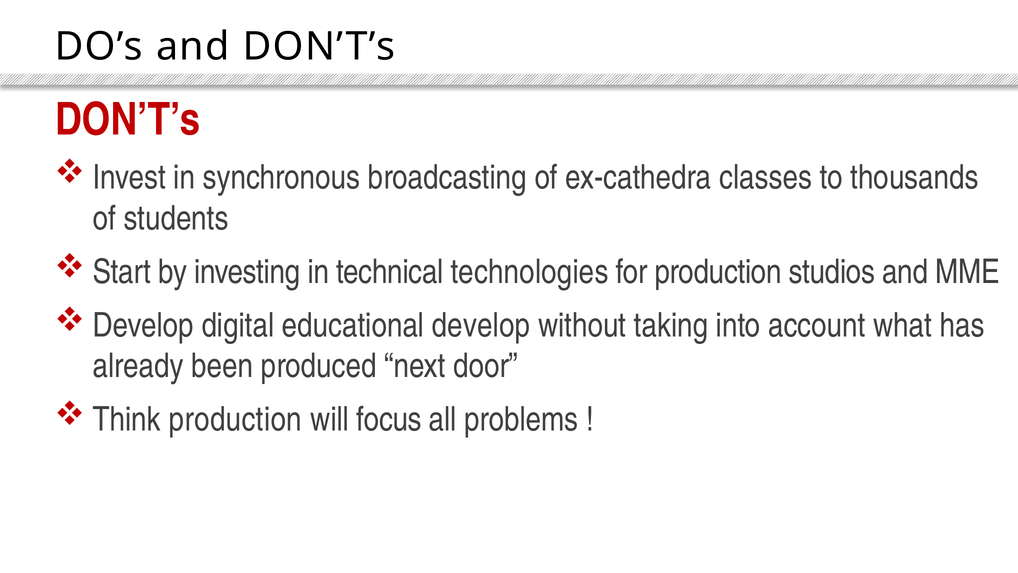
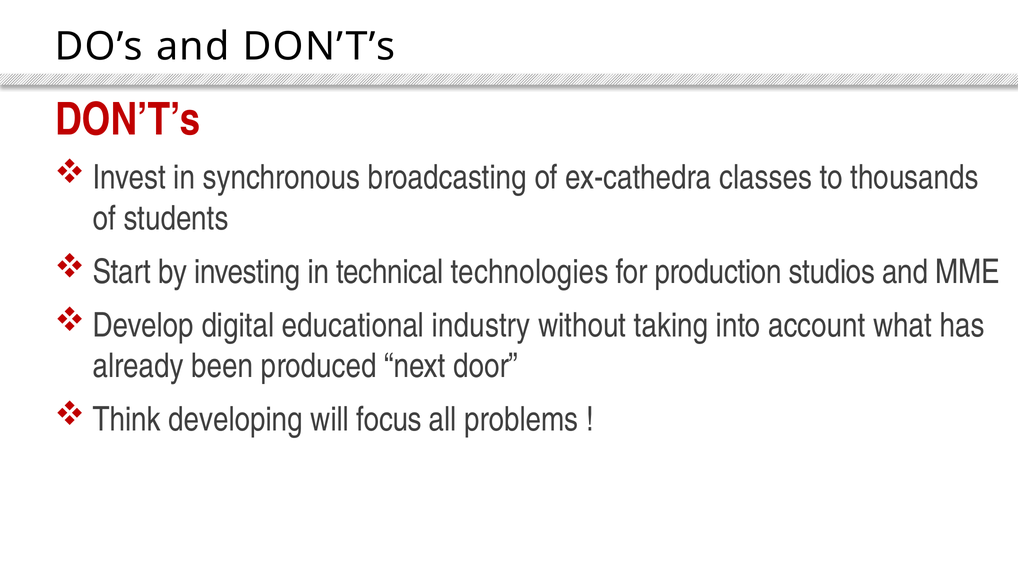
educational develop: develop -> industry (481, 325)
Think production: production -> developing (236, 419)
